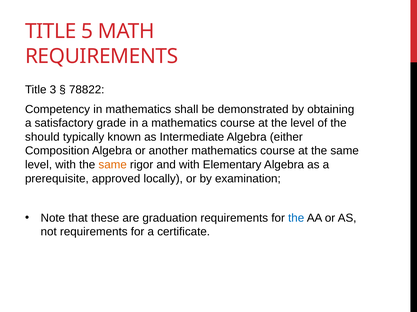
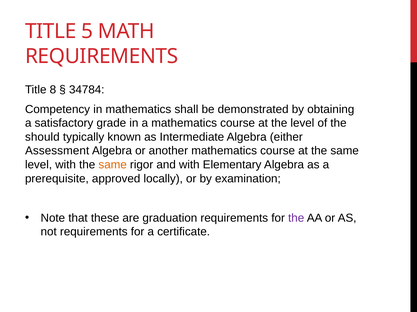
3: 3 -> 8 (53, 90)
78822: 78822 -> 34784 (87, 90)
Composition: Composition -> Assessment (57, 151)
the colour: blue -> purple (296, 218)
